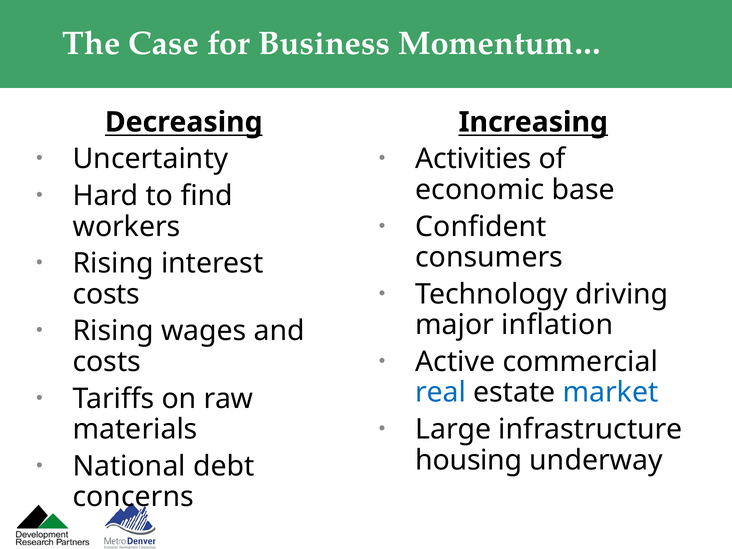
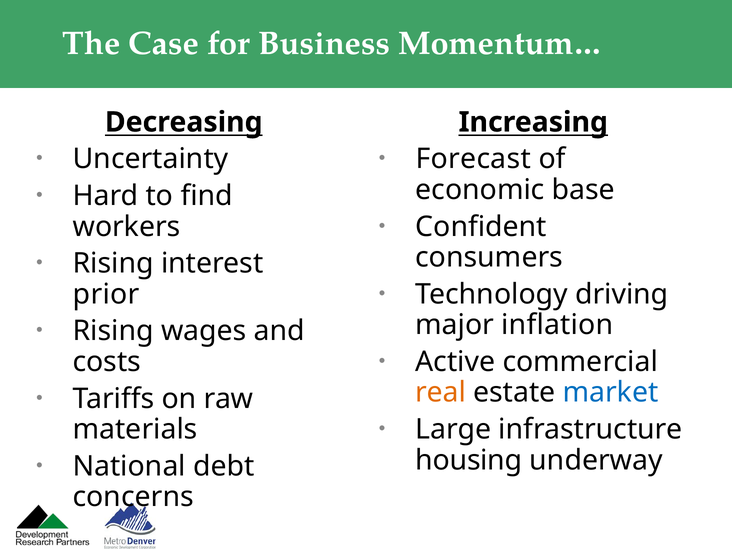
Activities: Activities -> Forecast (473, 159)
costs: costs -> prior (106, 294)
real colour: blue -> orange (441, 393)
